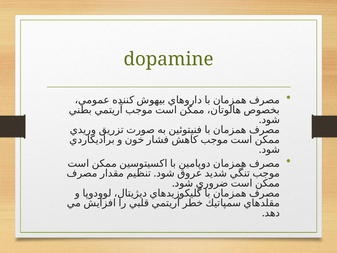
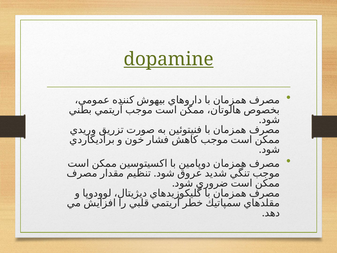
dopamine underline: none -> present (169, 59)
